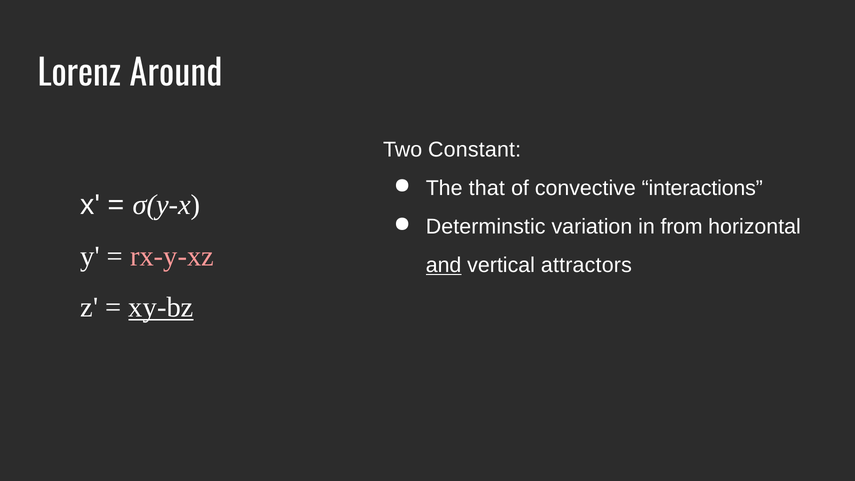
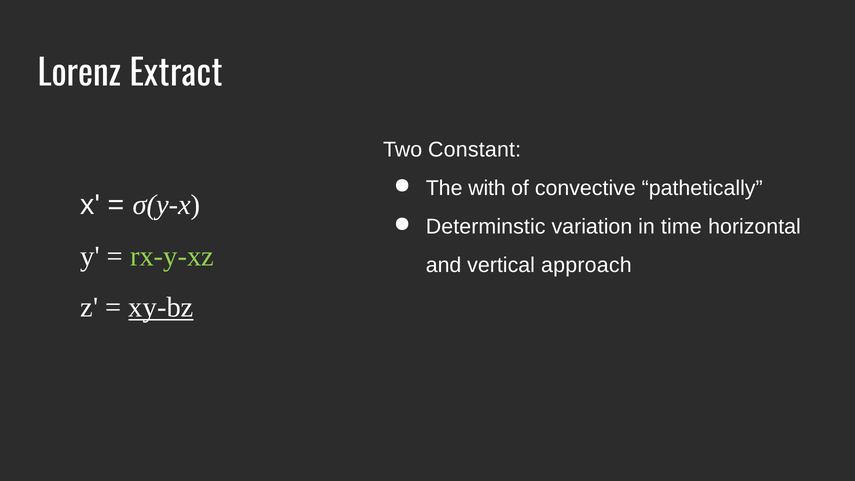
Around: Around -> Extract (176, 74)
that: that -> with (487, 188)
interactions: interactions -> pathetically (702, 188)
from: from -> time (681, 227)
rx-y-xz colour: pink -> light green (172, 256)
and underline: present -> none (444, 265)
attractors: attractors -> approach (586, 265)
